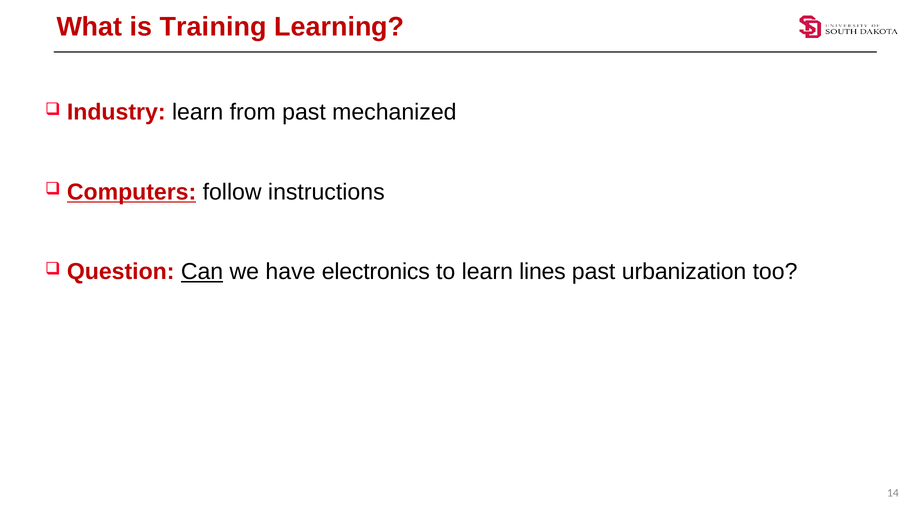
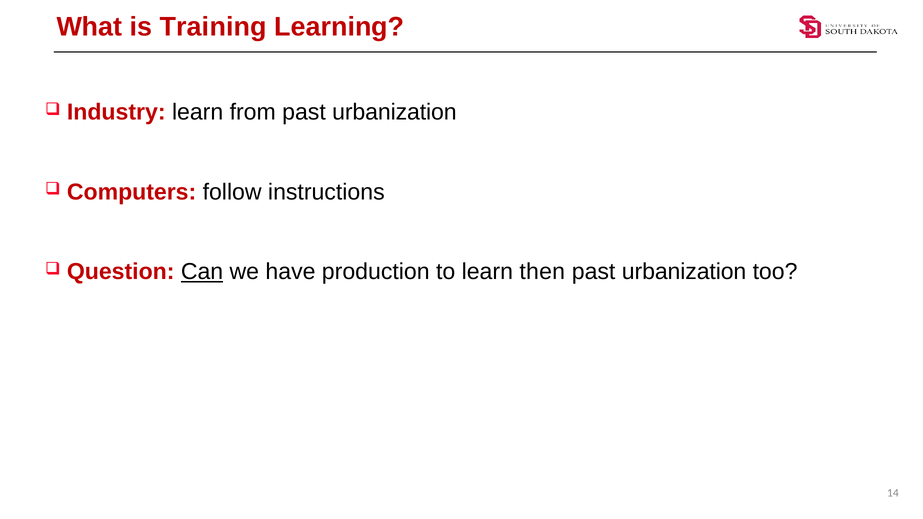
from past mechanized: mechanized -> urbanization (394, 112)
Computers underline: present -> none (132, 192)
electronics: electronics -> production (376, 272)
lines: lines -> then (542, 272)
